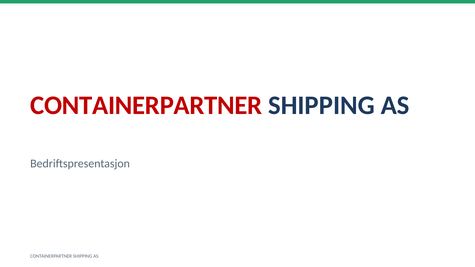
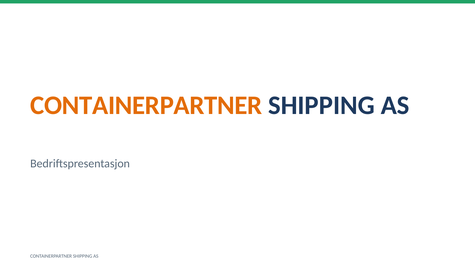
CONTAINERPARTNER colour: red -> orange (146, 105)
